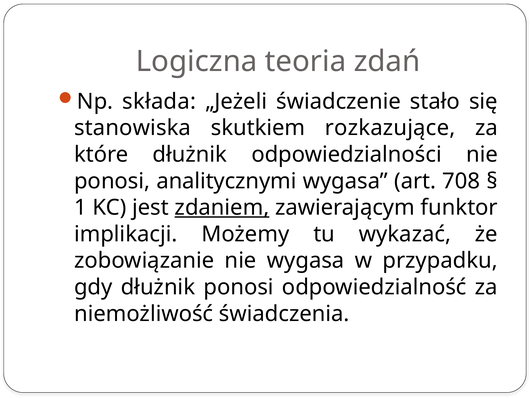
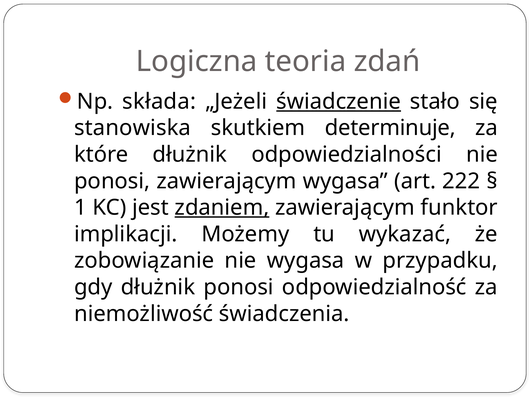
świadczenie underline: none -> present (339, 101)
rozkazujące: rozkazujące -> determinuje (390, 128)
ponosi analitycznymi: analitycznymi -> zawierającym (226, 181)
708: 708 -> 222 (461, 181)
